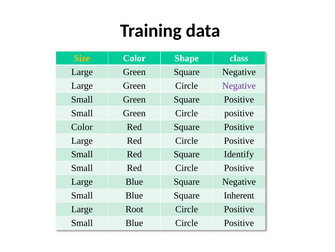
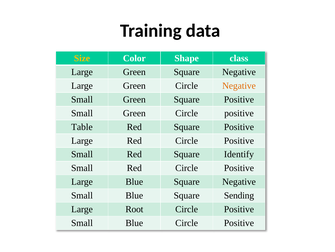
Negative colour: purple -> orange (239, 85)
Color: Color -> Table (82, 127)
Inherent: Inherent -> Sending (239, 195)
